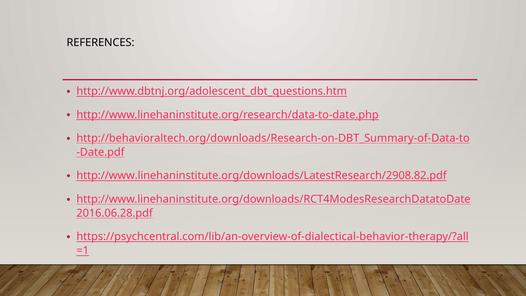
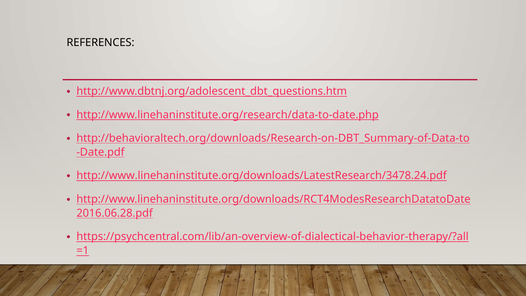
http://www.linehaninstitute.org/downloads/LatestResearch/2908.82.pdf: http://www.linehaninstitute.org/downloads/LatestResearch/2908.82.pdf -> http://www.linehaninstitute.org/downloads/LatestResearch/3478.24.pdf (262, 176)
